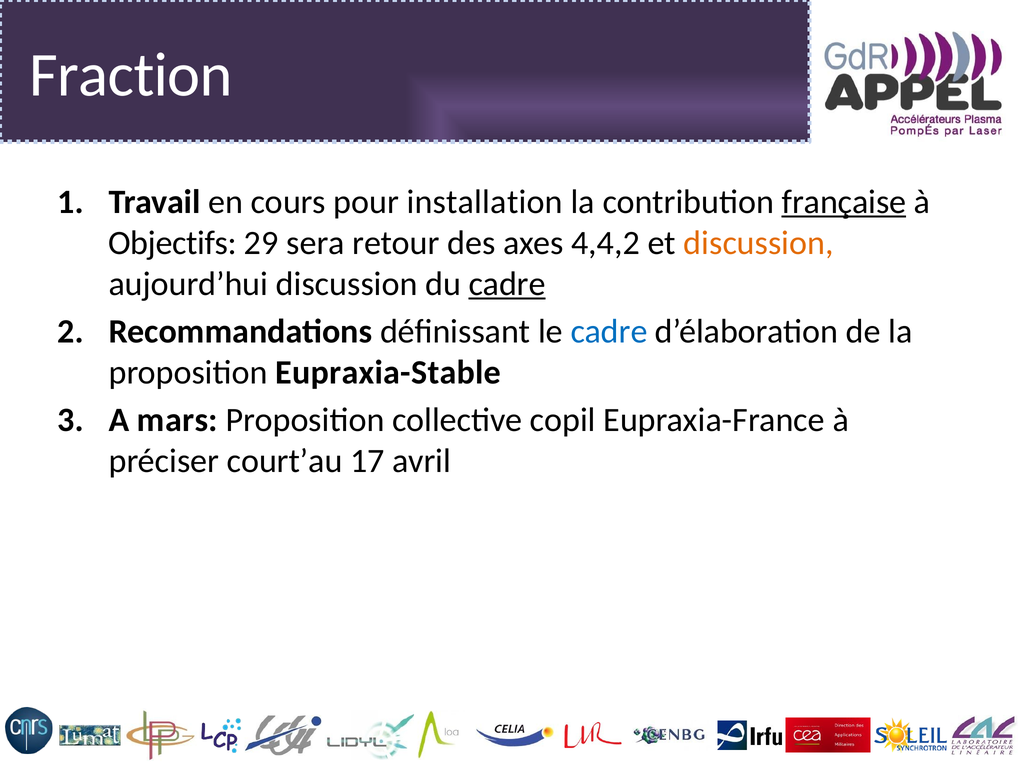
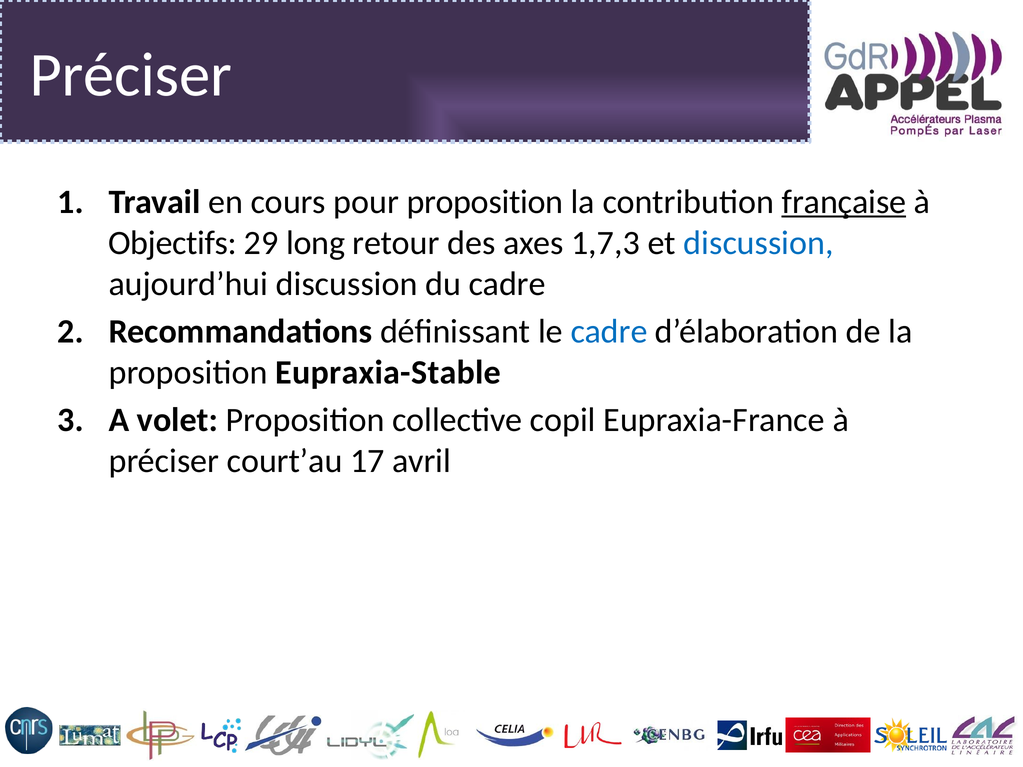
Fraction: Fraction -> Préciser (131, 75)
pour installation: installation -> proposition (485, 202)
sera: sera -> long (316, 243)
4,4,2: 4,4,2 -> 1,7,3 (606, 243)
discussion colour: orange -> blue (759, 243)
cadre underline: present -> none (507, 284)
mars: mars -> volet (178, 420)
